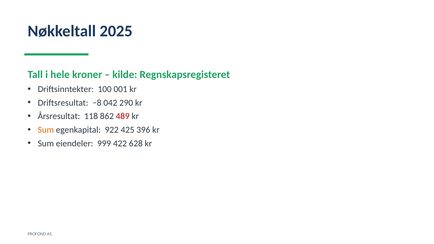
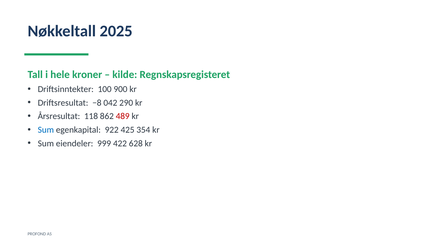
001: 001 -> 900 (120, 89)
Sum colour: orange -> blue (46, 130)
396: 396 -> 354 (143, 130)
